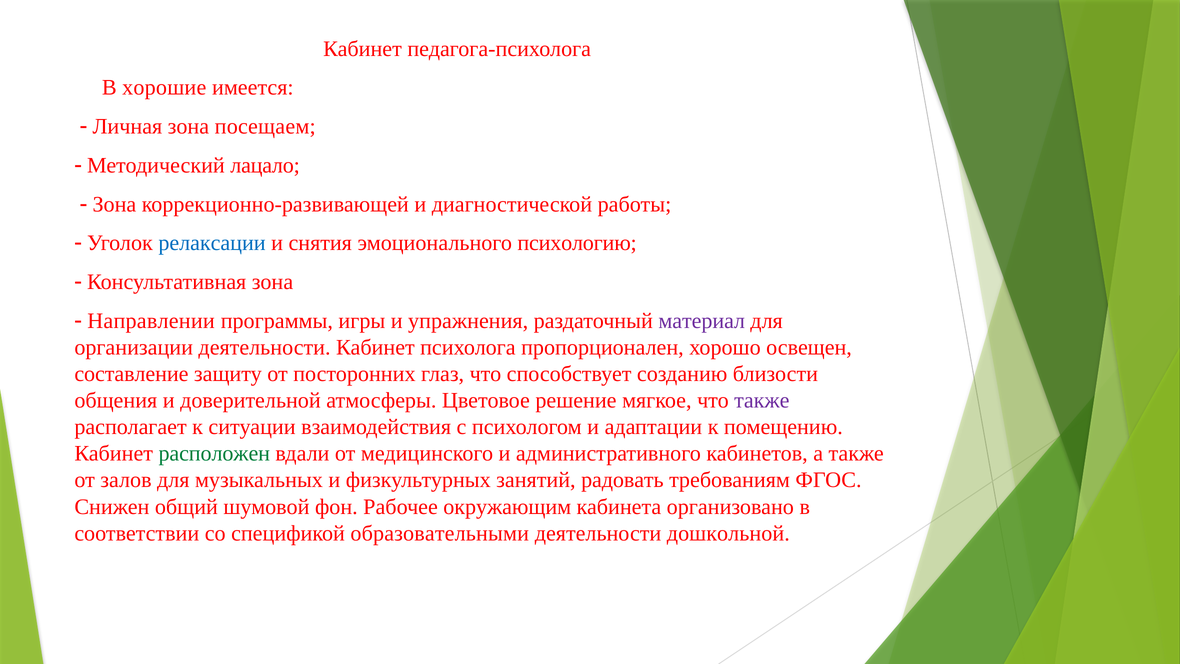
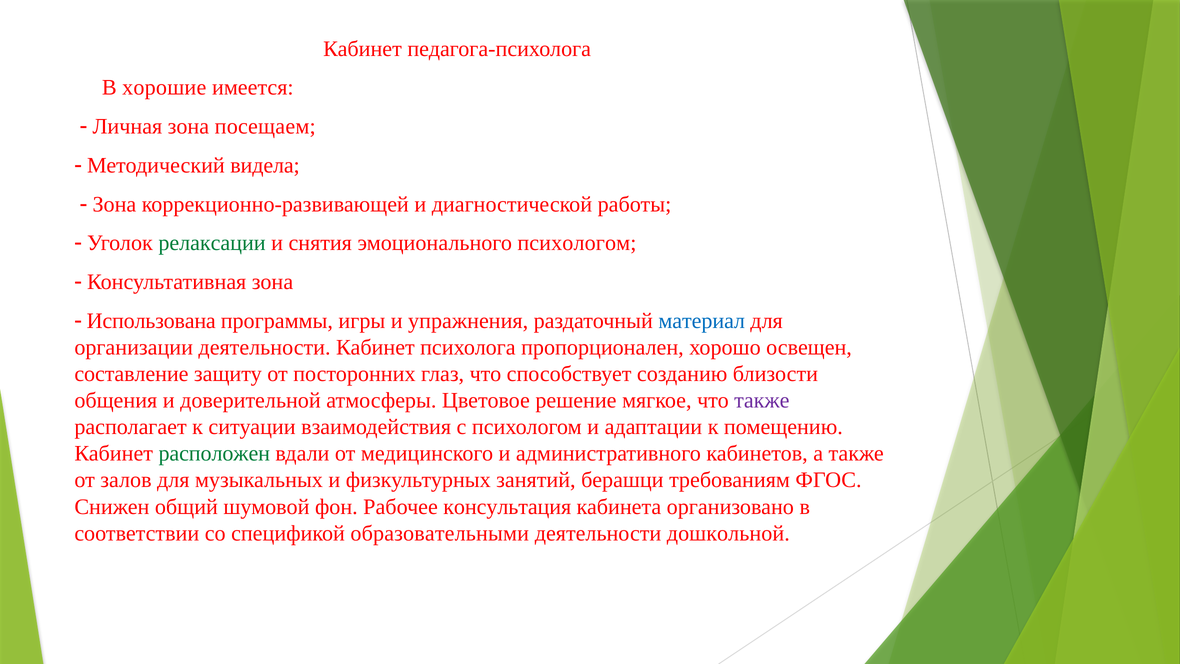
лацало: лацало -> видела (265, 165)
релаксации colour: blue -> green (212, 243)
эмоционального психологию: психологию -> психологом (577, 243)
Направлении: Направлении -> Использована (151, 321)
материал colour: purple -> blue (702, 321)
радовать: радовать -> берашци (622, 480)
окружающим: окружающим -> консультация (507, 507)
